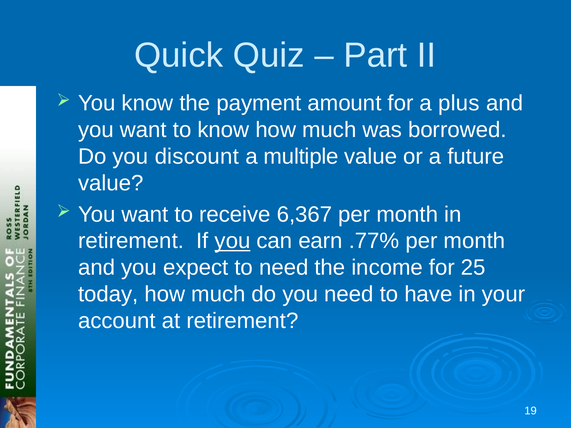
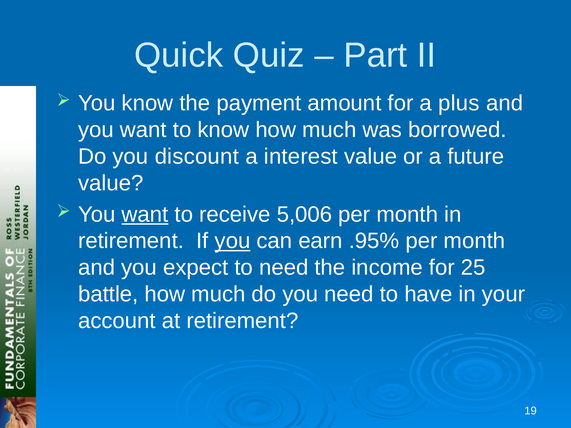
multiple: multiple -> interest (301, 157)
want underline: none -> present (145, 214)
6,367: 6,367 -> 5,006 (304, 214)
.77%: .77% -> .95% (374, 241)
today: today -> battle (108, 294)
